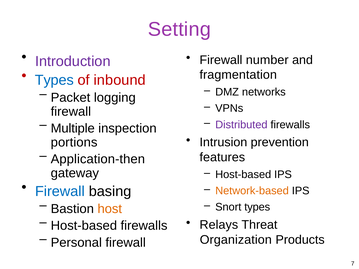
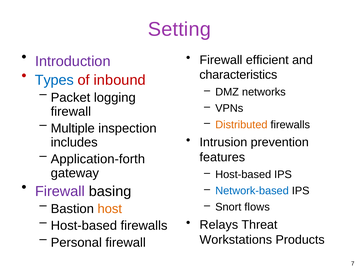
number: number -> efficient (267, 60)
fragmentation: fragmentation -> characteristics (238, 75)
Distributed colour: purple -> orange (241, 125)
portions: portions -> includes (74, 142)
Application-then: Application-then -> Application-forth (98, 159)
Firewall colour: blue -> purple (60, 192)
Network-based colour: orange -> blue (252, 191)
Snort types: types -> flows (257, 207)
Organization: Organization -> Workstations (236, 240)
